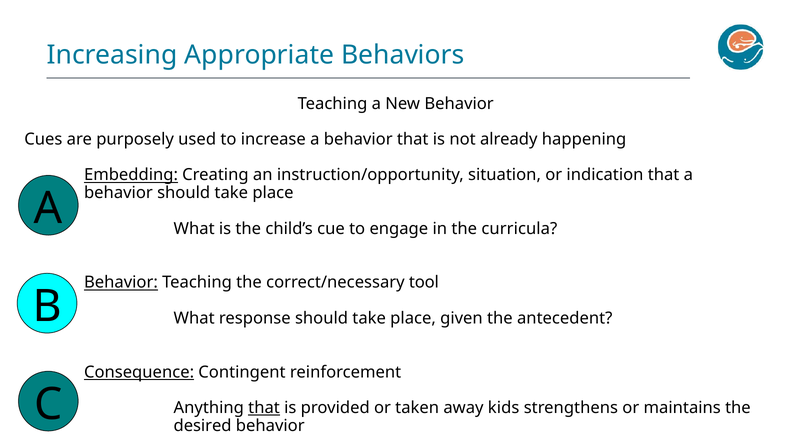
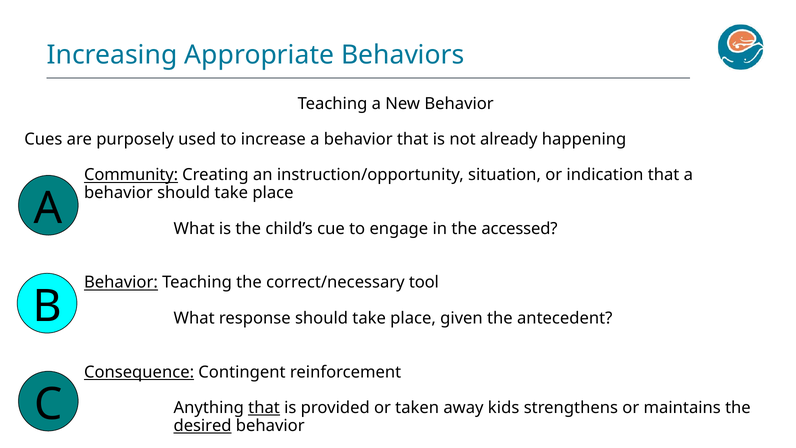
Embedding: Embedding -> Community (131, 175)
curricula: curricula -> accessed (519, 229)
desired underline: none -> present (203, 426)
